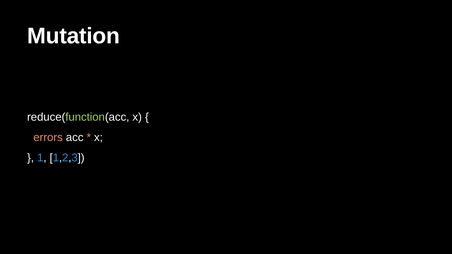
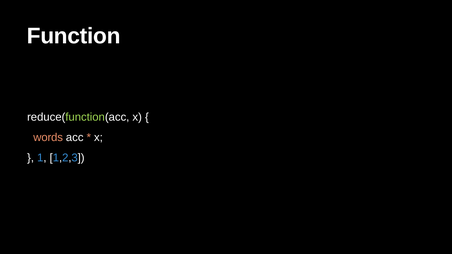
Mutation: Mutation -> Function (74, 36)
errors: errors -> words (48, 137)
